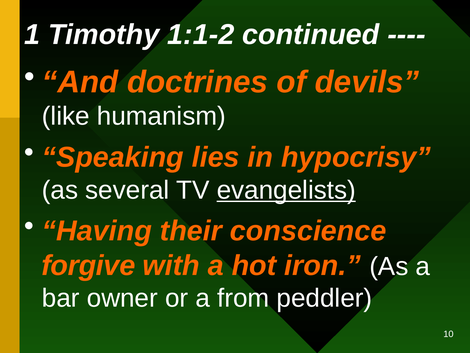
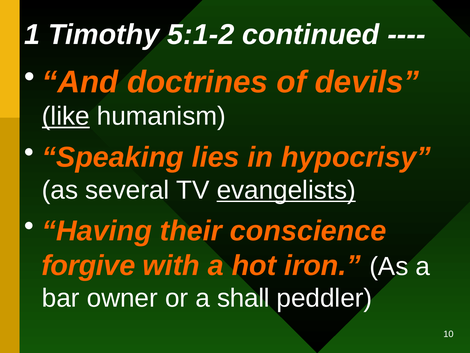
1:1-2: 1:1-2 -> 5:1-2 (201, 35)
like underline: none -> present (66, 116)
from: from -> shall (243, 298)
